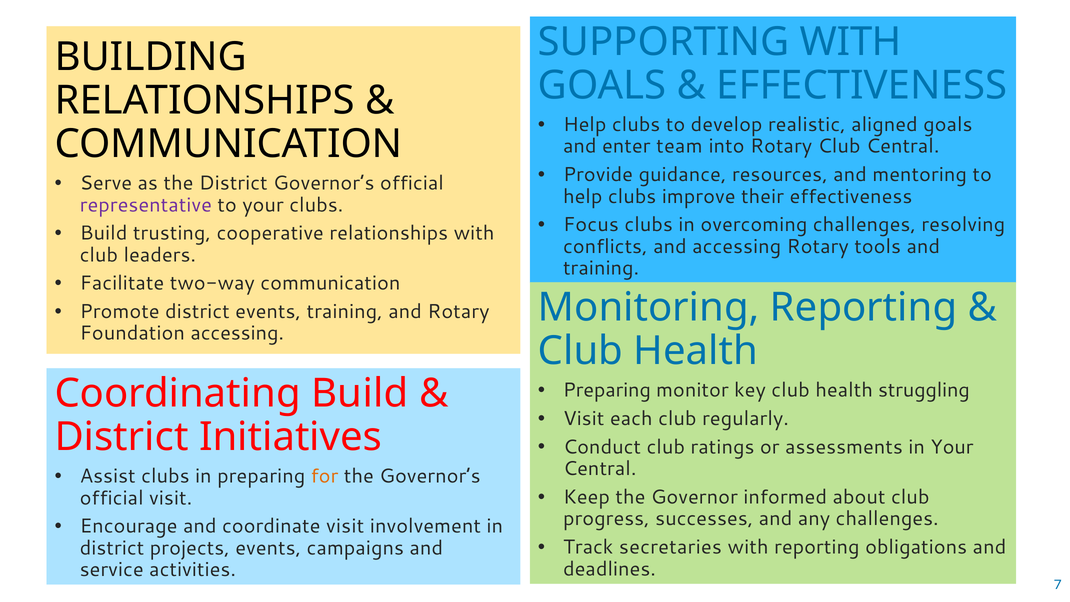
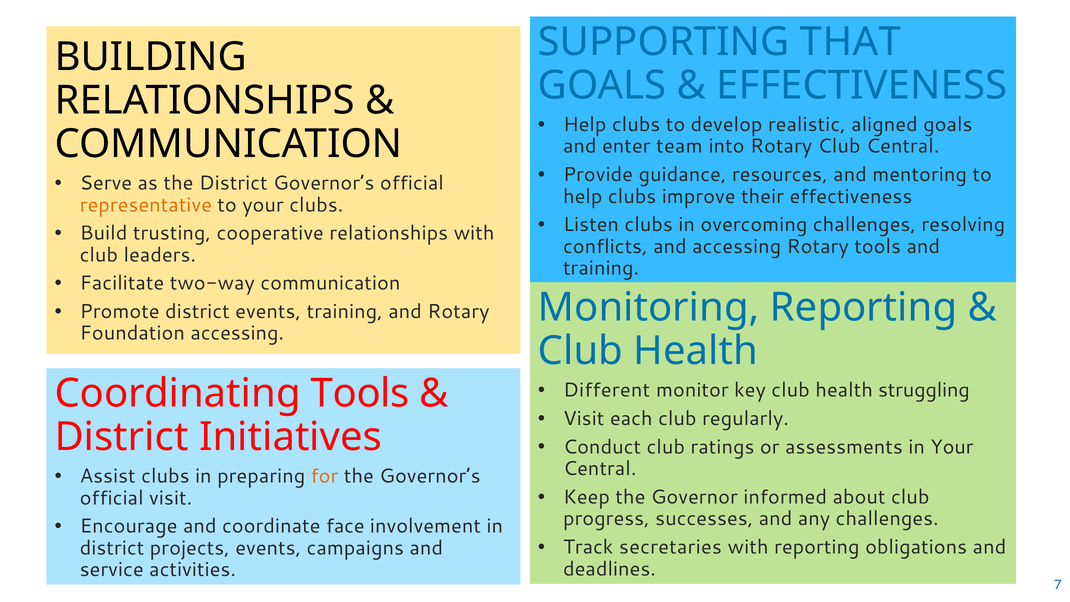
SUPPORTING WITH: WITH -> THAT (850, 42)
representative colour: purple -> orange (146, 205)
Focus: Focus -> Listen (591, 225)
Preparing: Preparing -> Different (607, 390)
Coordinating Build: Build -> Tools (360, 393)
coordinate visit: visit -> face (345, 526)
